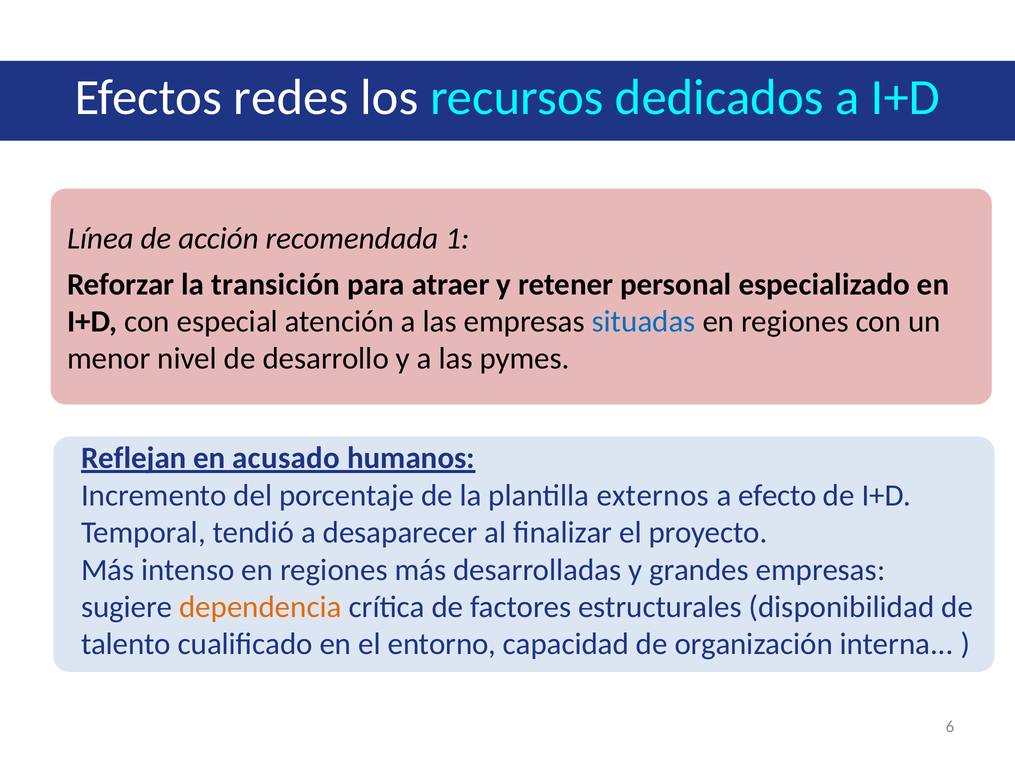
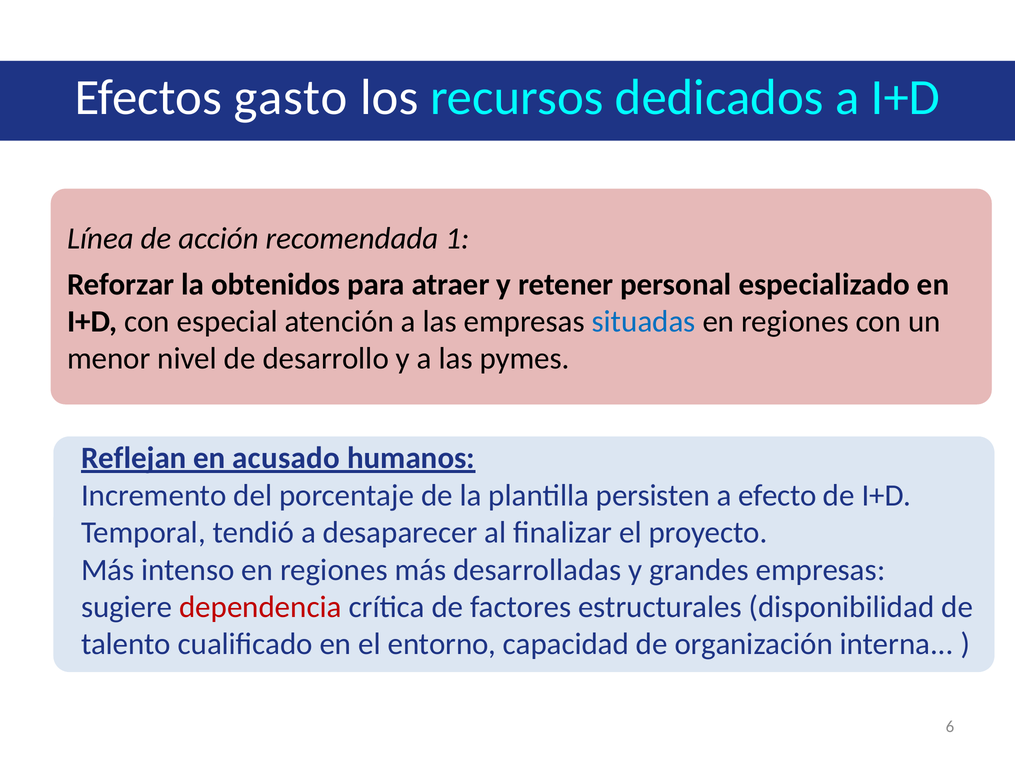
redes: redes -> gasto (291, 97)
transición: transición -> obtenidos (276, 284)
externos: externos -> persisten (653, 496)
dependencia colour: orange -> red (260, 607)
